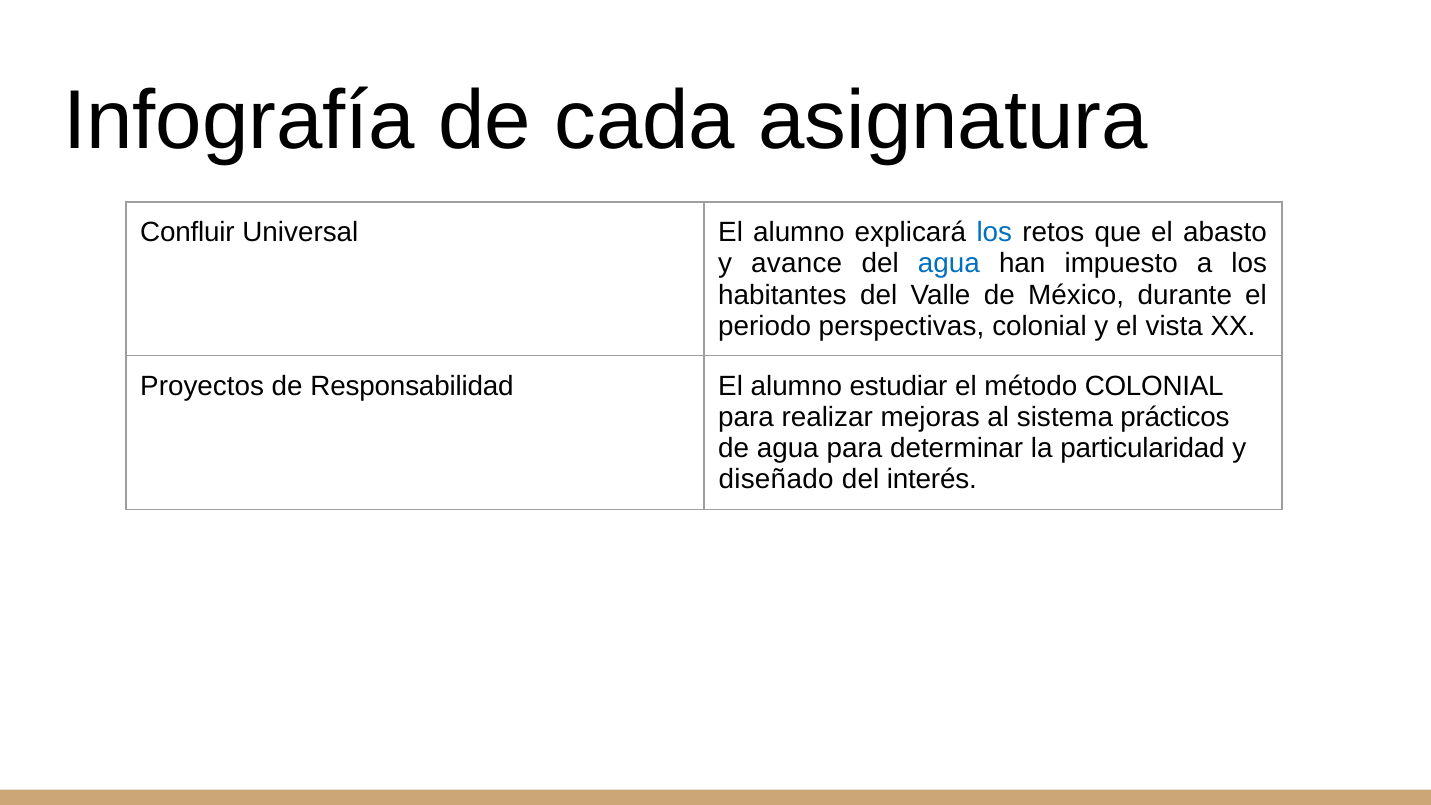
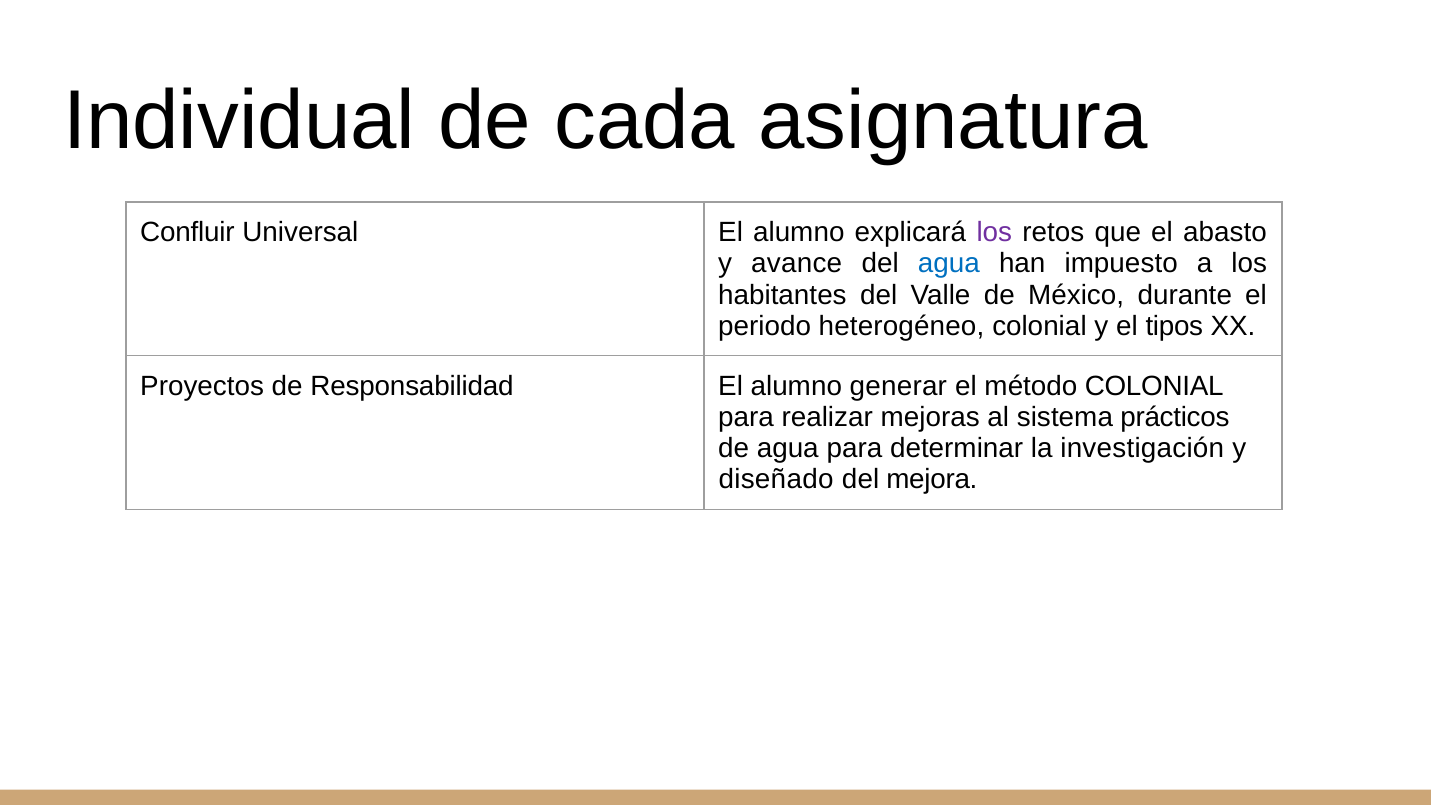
Infografía: Infografía -> Individual (239, 121)
los colour: blue -> purple (994, 232)
perspectivas: perspectivas -> heterogéneo (902, 326)
vista: vista -> tipos (1174, 326)
estudiar: estudiar -> generar (898, 386)
particularidad: particularidad -> investigación (1142, 449)
interés: interés -> mejora (932, 480)
